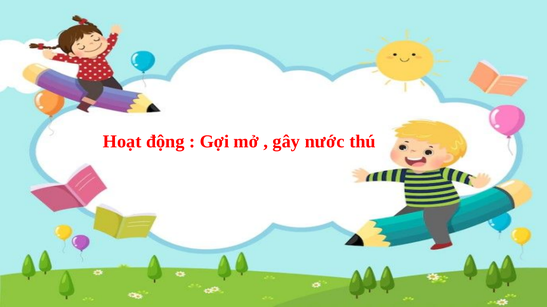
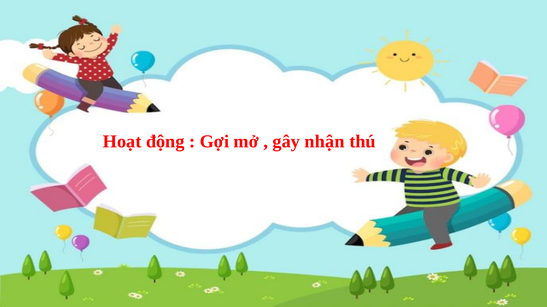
nước: nước -> nhận (325, 142)
